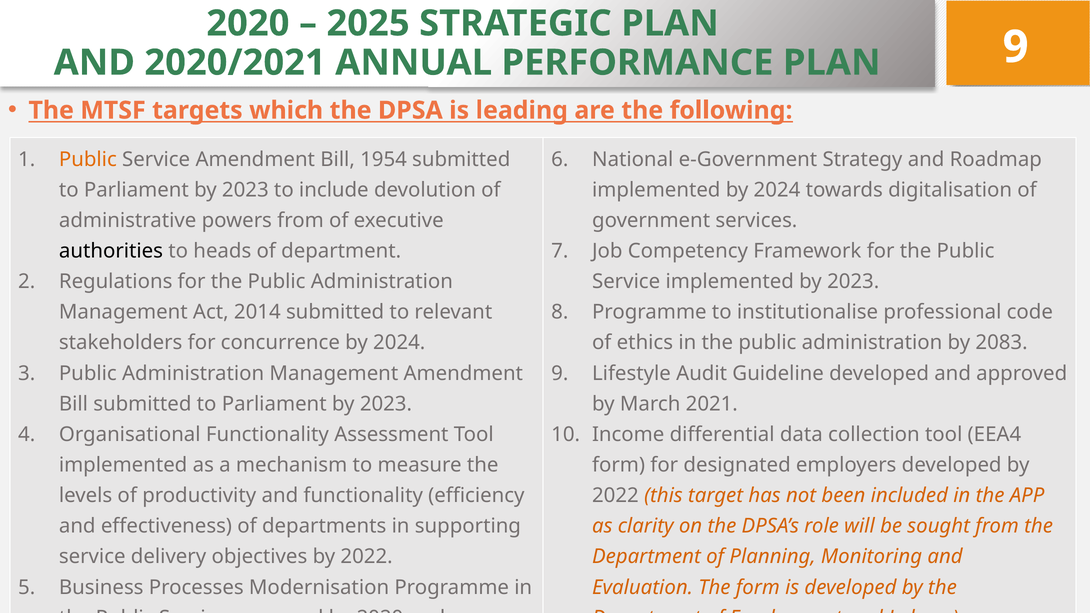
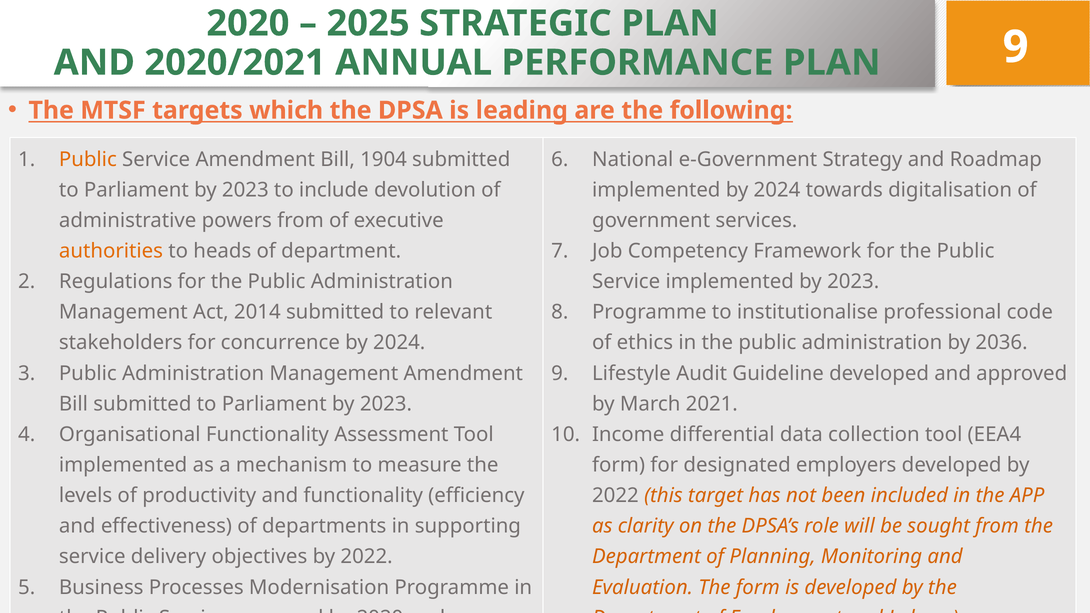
1954: 1954 -> 1904 (384, 159)
authorities colour: black -> orange (111, 251)
2083: 2083 -> 2036 (1002, 343)
